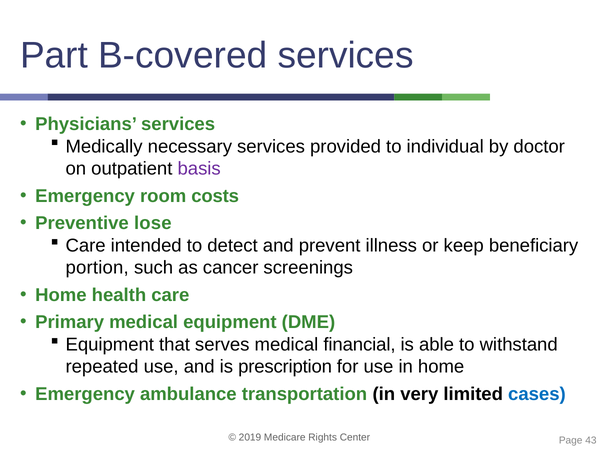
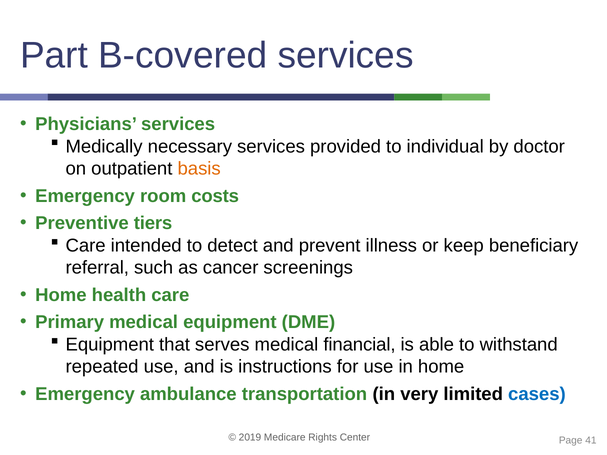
basis colour: purple -> orange (199, 169)
lose: lose -> tiers (153, 223)
portion: portion -> referral (97, 268)
prescription: prescription -> instructions (285, 367)
43: 43 -> 41 (591, 441)
